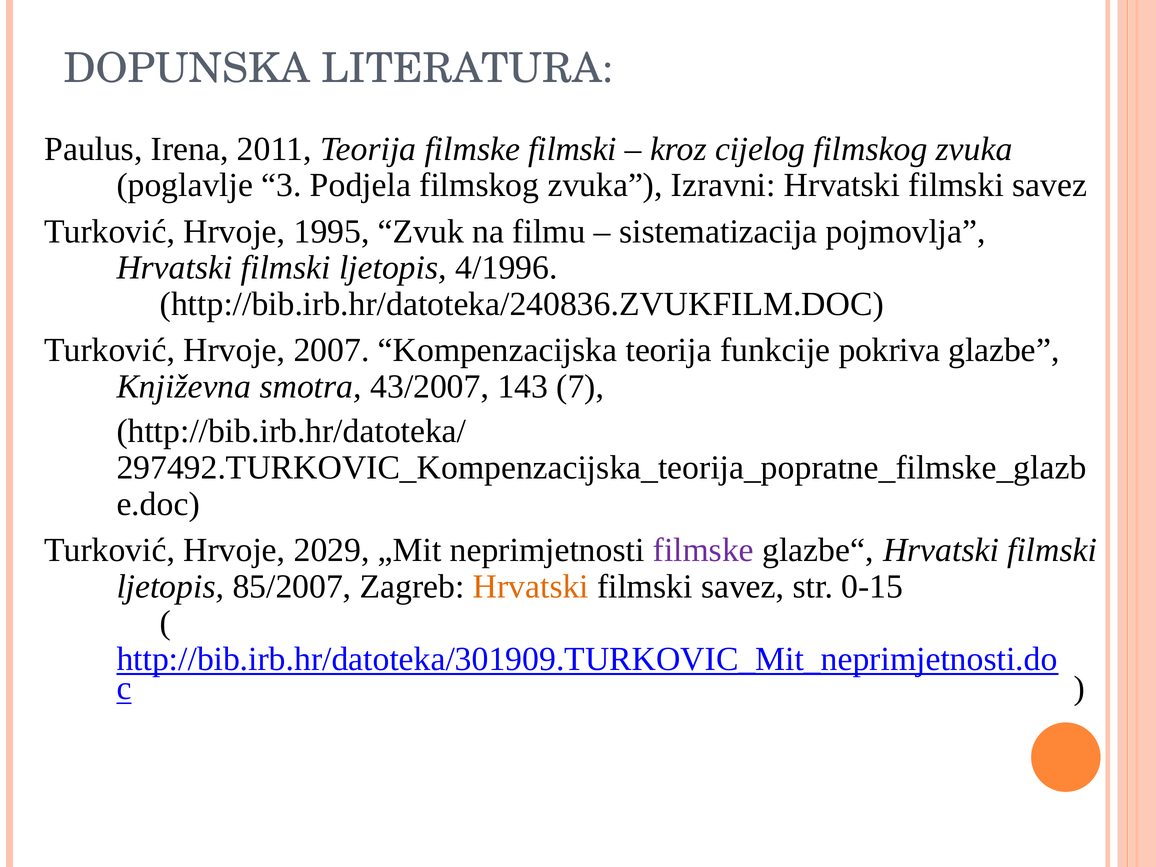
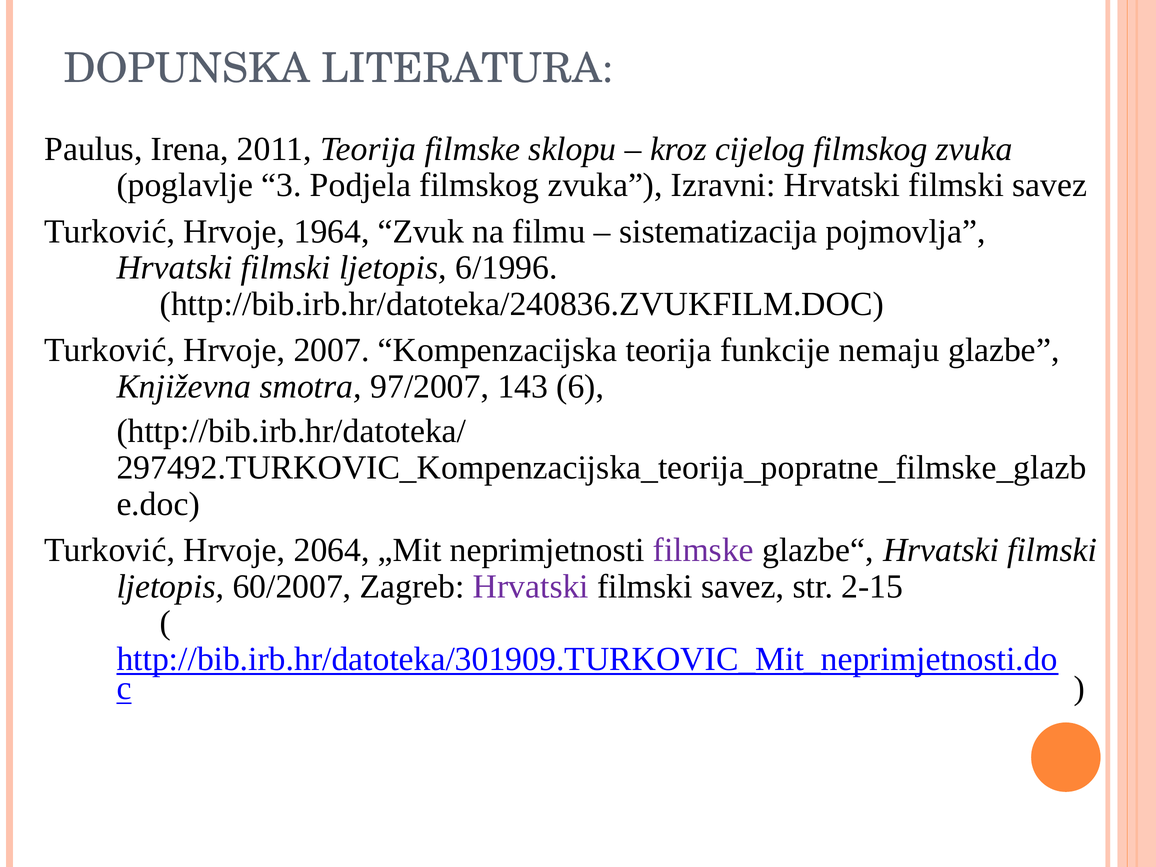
filmske filmski: filmski -> sklopu (572, 149)
1995: 1995 -> 1964 (332, 231)
4/1996: 4/1996 -> 6/1996 (506, 268)
pokriva: pokriva -> nemaju (889, 350)
43/2007: 43/2007 -> 97/2007 (430, 387)
7: 7 -> 6 (580, 387)
2029: 2029 -> 2064 (332, 550)
85/2007: 85/2007 -> 60/2007 (292, 586)
Hrvatski colour: orange -> purple (531, 586)
0-15: 0-15 -> 2-15 (872, 586)
